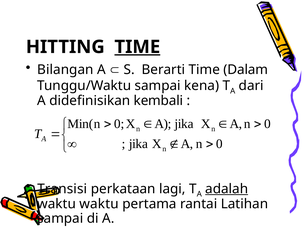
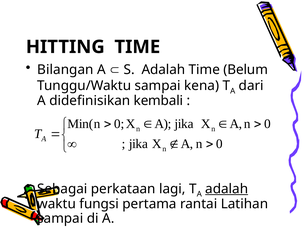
TIME underline: present -> none (137, 47)
S Berarti: Berarti -> Adalah (163, 70)
Dalam: Dalam -> Belum (246, 70)
Transisi: Transisi -> Sebagai (62, 189)
waktu waktu: waktu -> fungsi (99, 204)
